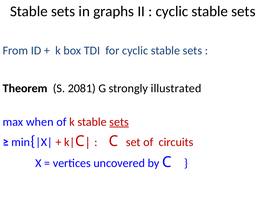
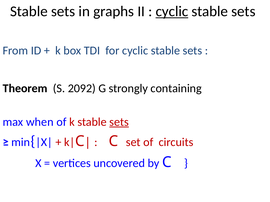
cyclic underline: none -> present (172, 11)
2081: 2081 -> 2092 (82, 89)
illustrated: illustrated -> containing (176, 89)
